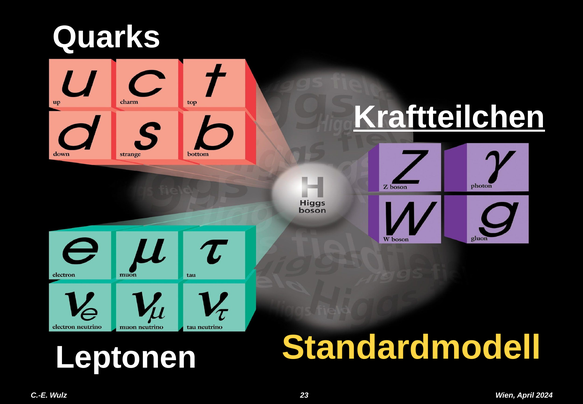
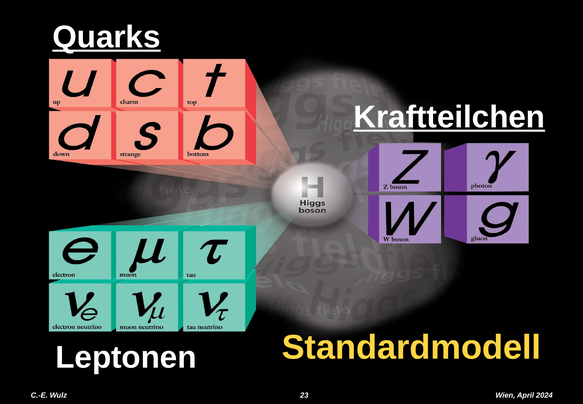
Quarks underline: none -> present (107, 37)
